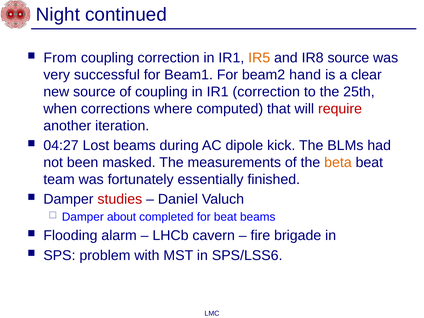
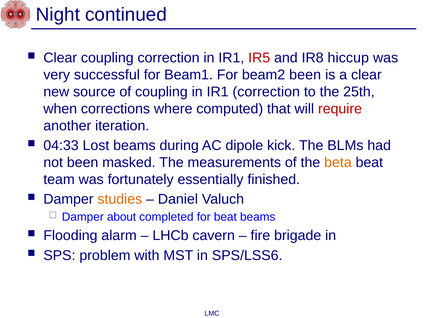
From: From -> Clear (60, 58)
IR5 colour: orange -> red (259, 58)
IR8 source: source -> hiccup (348, 58)
beam2 hand: hand -> been (305, 75)
04:27: 04:27 -> 04:33 (61, 146)
studies colour: red -> orange (120, 199)
